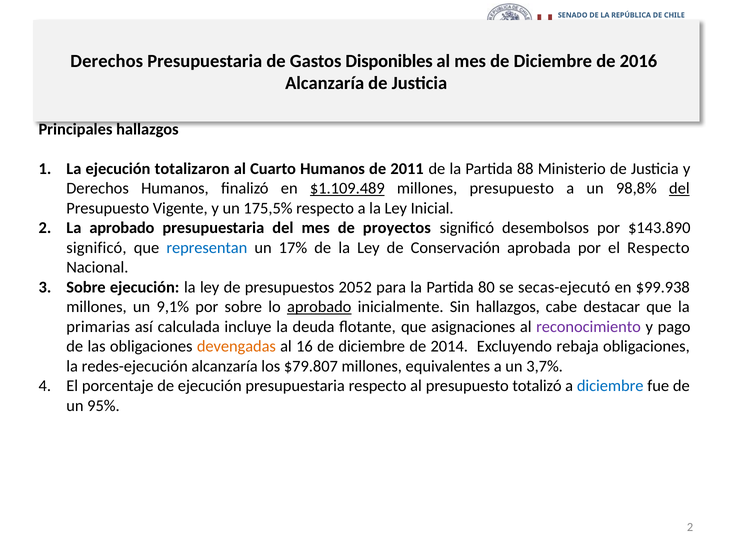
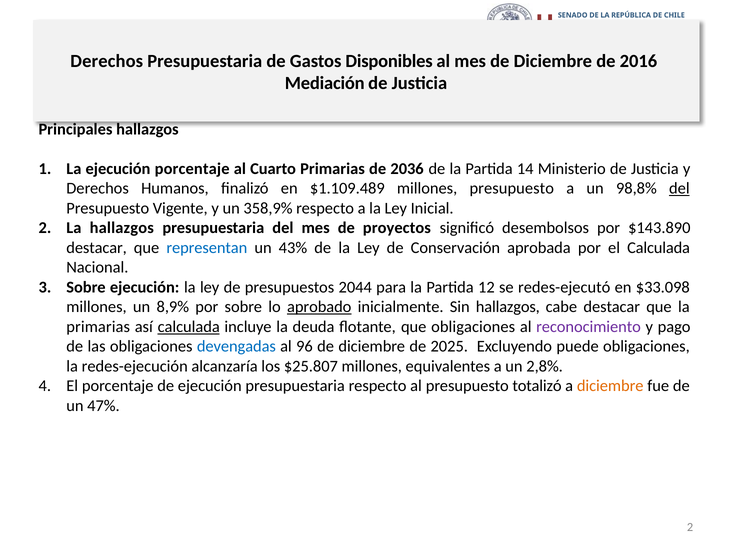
Alcanzaría: Alcanzaría -> Mediación (325, 83)
ejecución totalizaron: totalizaron -> porcentaje (192, 169)
Cuarto Humanos: Humanos -> Primarias (333, 169)
2011: 2011 -> 2036 (407, 169)
88: 88 -> 14 (525, 169)
$1.109.489 underline: present -> none (347, 188)
175,5%: 175,5% -> 358,9% (268, 208)
La aprobado: aprobado -> hallazgos (122, 228)
significó: significó -> destacar (97, 248)
17%: 17% -> 43% (293, 248)
el Respecto: Respecto -> Calculada (659, 248)
2052: 2052 -> 2044 (355, 287)
80: 80 -> 12 (486, 287)
secas-ejecutó: secas-ejecutó -> redes-ejecutó (564, 287)
$99.938: $99.938 -> $33.098 (663, 287)
9,1%: 9,1% -> 8,9% (173, 307)
calculada underline: none -> present (189, 327)
que asignaciones: asignaciones -> obligaciones (473, 327)
devengadas colour: orange -> blue (236, 346)
16: 16 -> 96 (305, 346)
2014: 2014 -> 2025 (449, 346)
rebaja: rebaja -> puede (578, 346)
$79.807: $79.807 -> $25.807 (311, 366)
3,7%: 3,7% -> 2,8% (545, 366)
diciembre colour: blue -> orange (610, 386)
95%: 95% -> 47% (103, 406)
